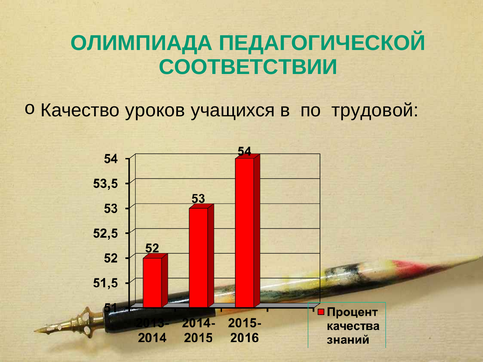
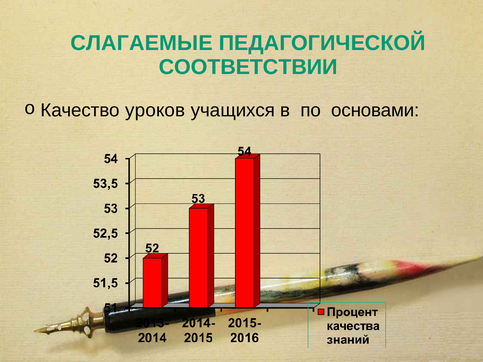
ОЛИМПИАДА: ОЛИМПИАДА -> СЛАГАЕМЫЕ (142, 43)
трудовой: трудовой -> основами (375, 110)
